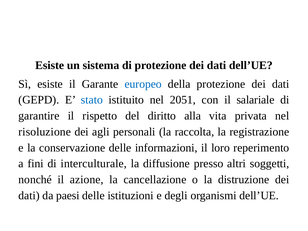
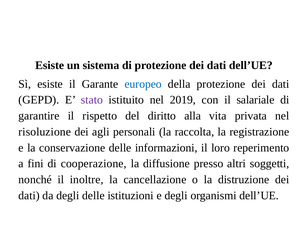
stato colour: blue -> purple (92, 100)
2051: 2051 -> 2019 (183, 100)
interculturale: interculturale -> cooperazione (94, 164)
azione: azione -> inoltre (87, 180)
da paesi: paesi -> degli (68, 196)
